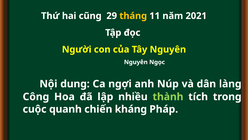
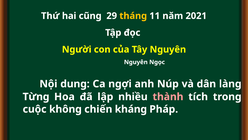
Công: Công -> Từng (36, 96)
thành colour: light green -> pink (168, 96)
quanh: quanh -> không (65, 109)
